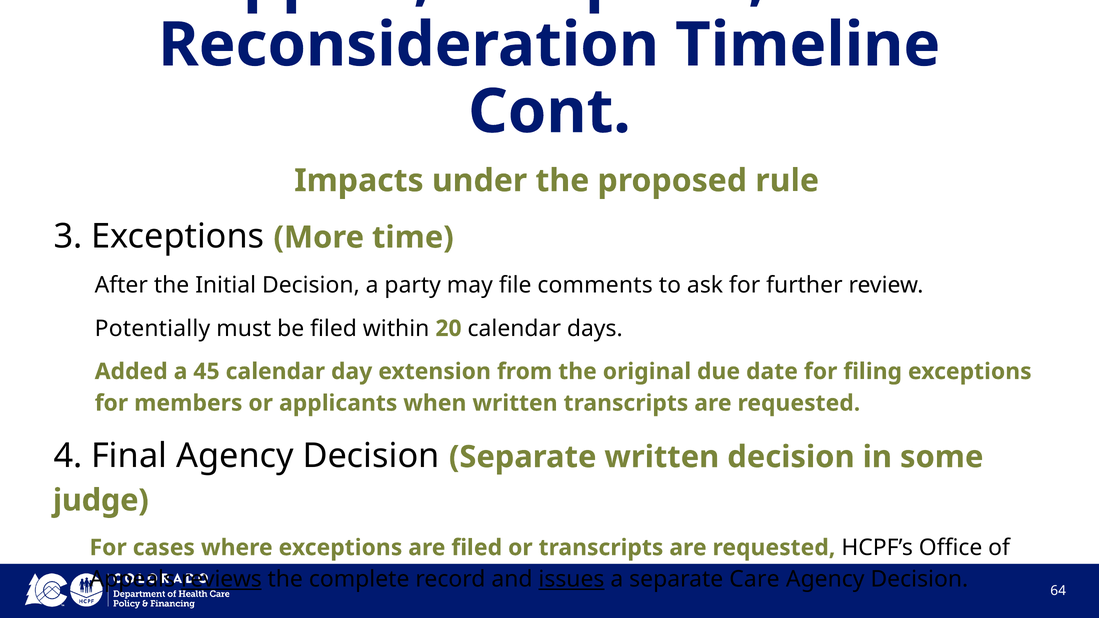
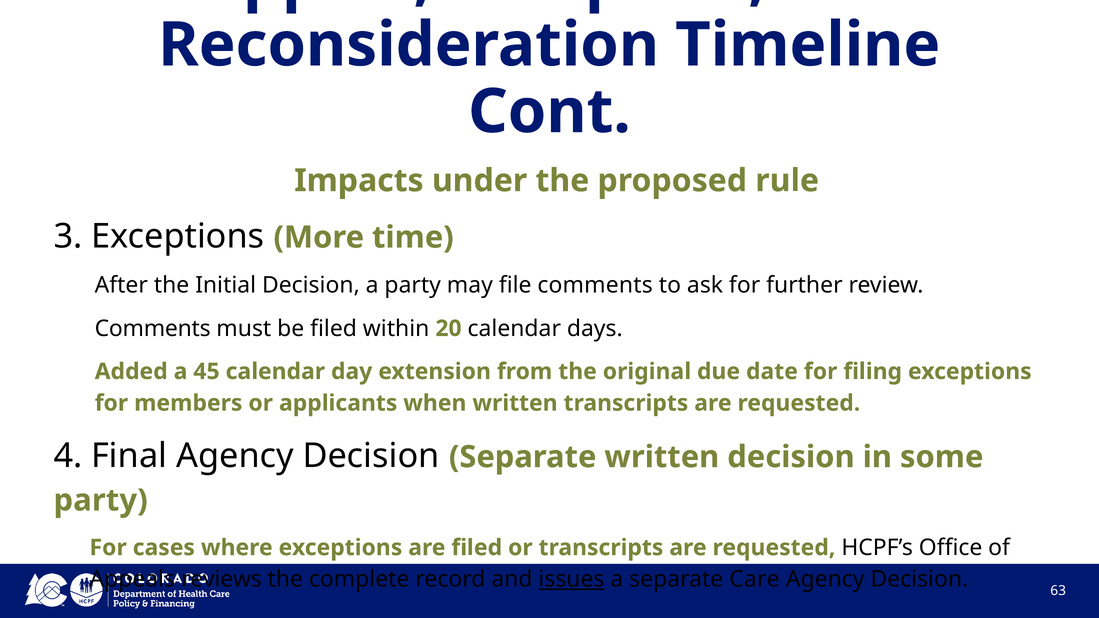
Potentially: Potentially -> Comments (153, 329)
judge: judge -> party (101, 500)
reviews underline: present -> none (221, 579)
64: 64 -> 63 (1058, 591)
